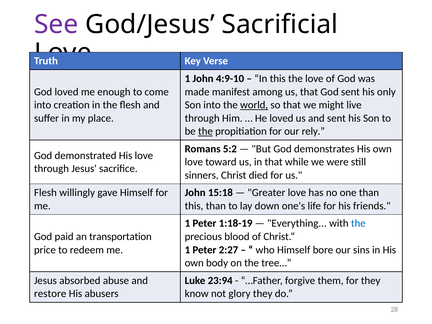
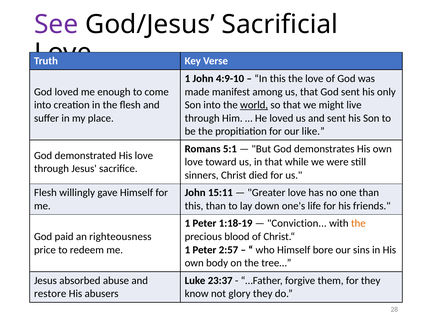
the underline: present -> none (205, 131)
rely: rely -> like (313, 131)
5:2: 5:2 -> 5:1 (230, 149)
15:18: 15:18 -> 15:11 (220, 193)
Everything: Everything -> Conviction (297, 223)
the colour: blue -> orange (358, 223)
transportation: transportation -> righteousness (120, 237)
2:27: 2:27 -> 2:57 (228, 250)
23:94: 23:94 -> 23:37 (220, 280)
